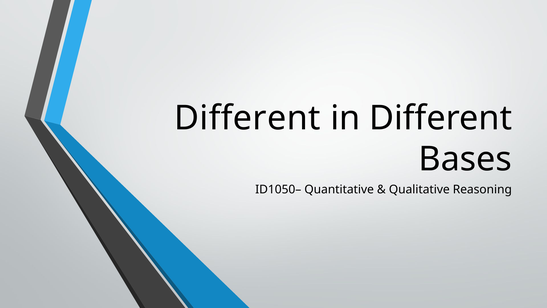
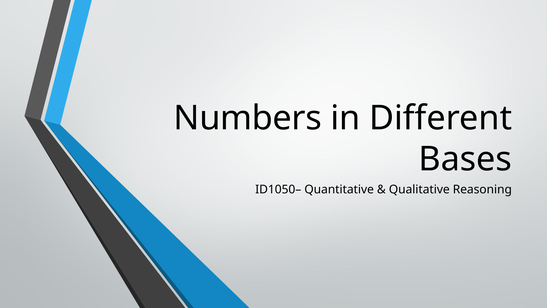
Different: Different -> Numbers (248, 118)
